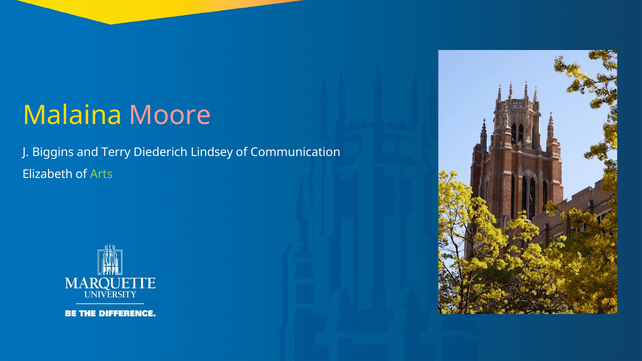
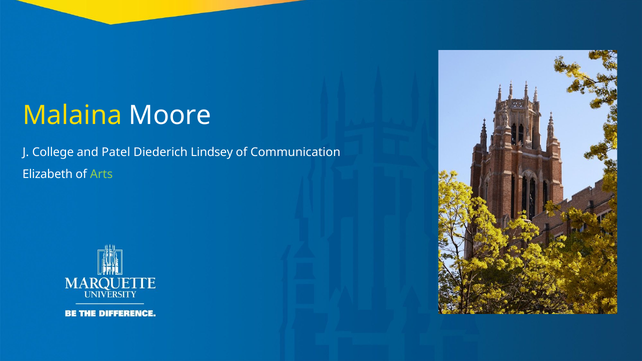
Moore colour: pink -> white (170, 115)
Biggins: Biggins -> College (53, 152)
Terry: Terry -> Patel (116, 152)
